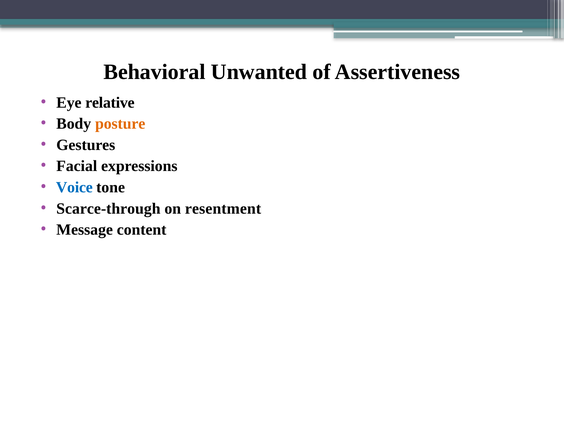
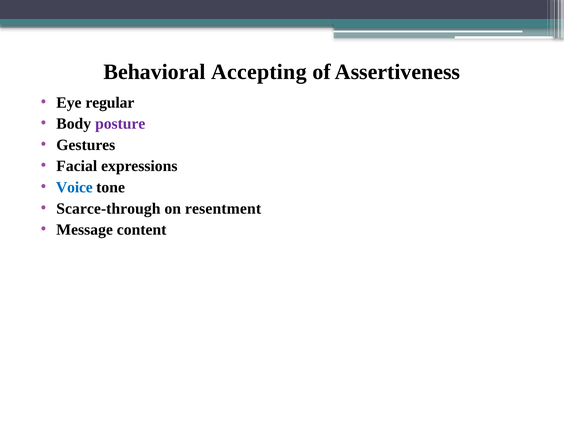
Unwanted: Unwanted -> Accepting (259, 72)
relative: relative -> regular (110, 103)
posture colour: orange -> purple (120, 124)
